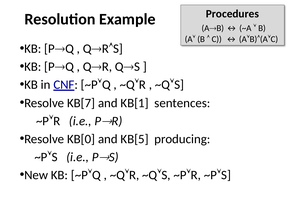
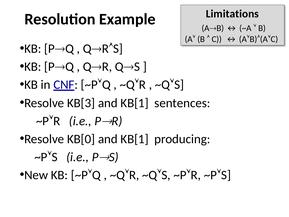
Procedures: Procedures -> Limitations (232, 14)
KB[7: KB[7 -> KB[3 (81, 103)
KB[0 and KB[5: KB[5 -> KB[1 (135, 139)
